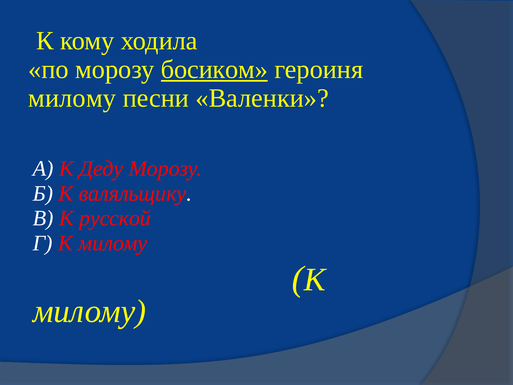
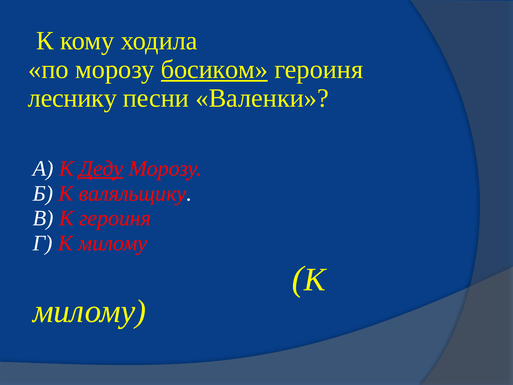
милому: милому -> леснику (72, 98)
Деду underline: none -> present (101, 168)
К русской: русской -> героиня (115, 218)
